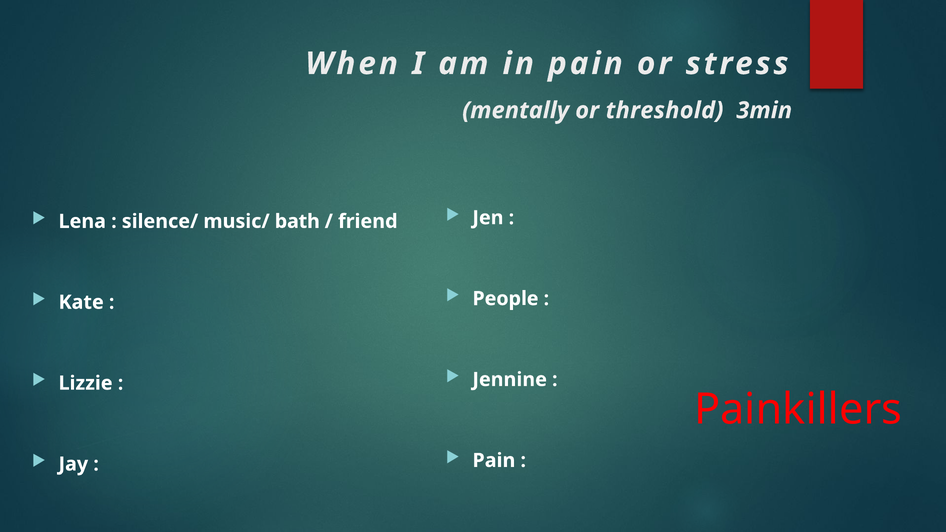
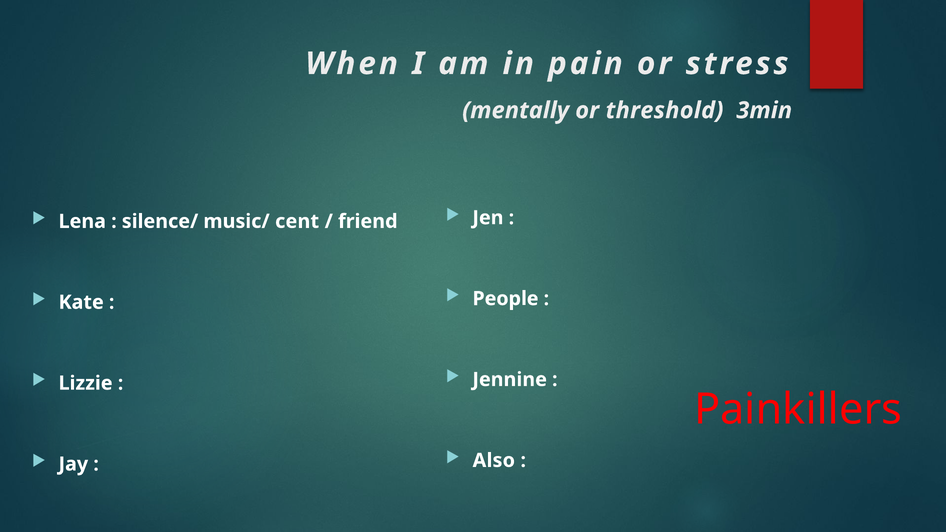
bath: bath -> cent (297, 221)
Pain: Pain -> Also (494, 461)
